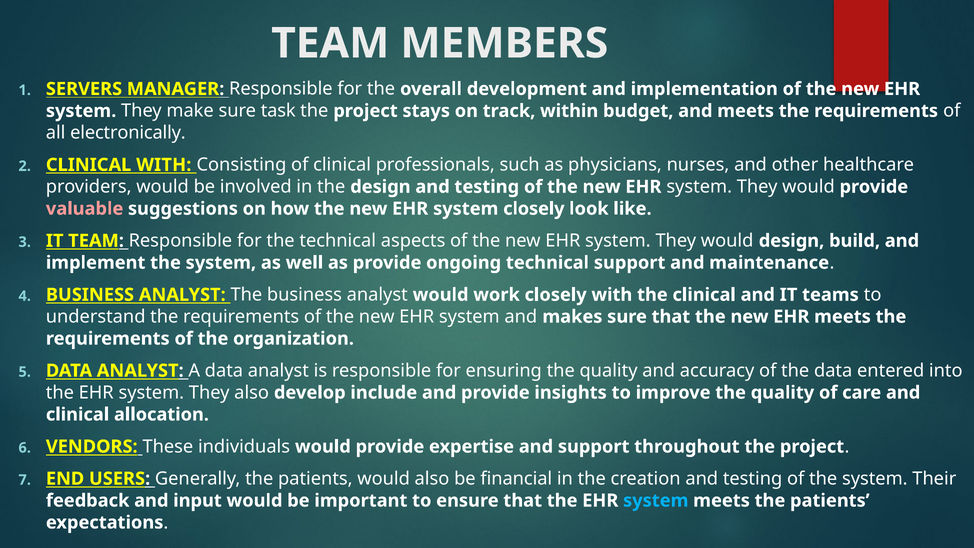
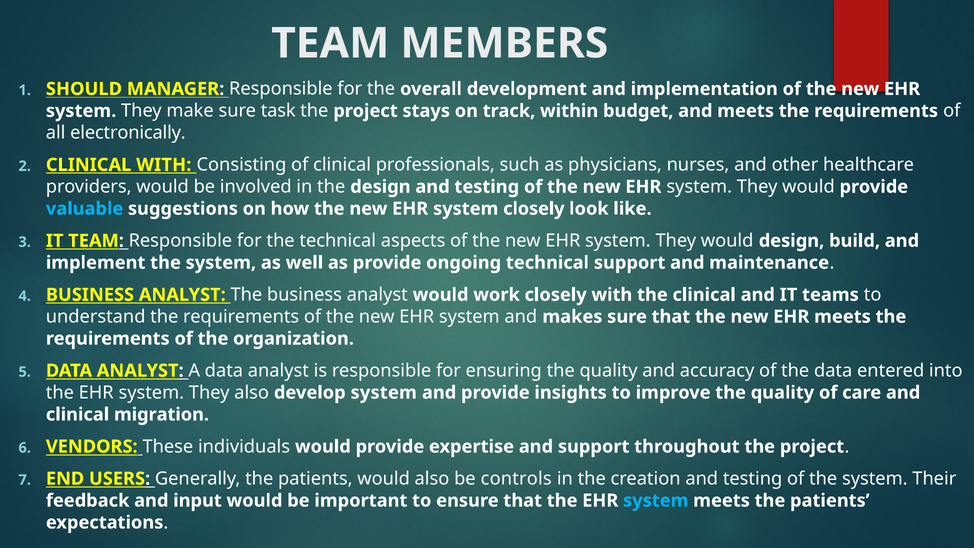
SERVERS: SERVERS -> SHOULD (84, 89)
valuable colour: pink -> light blue (85, 209)
develop include: include -> system (384, 393)
allocation: allocation -> migration (161, 414)
financial: financial -> controls (516, 479)
